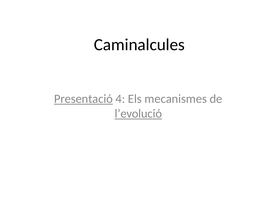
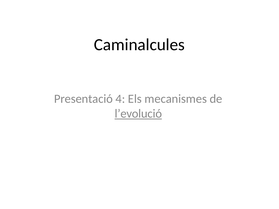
Presentació underline: present -> none (83, 99)
